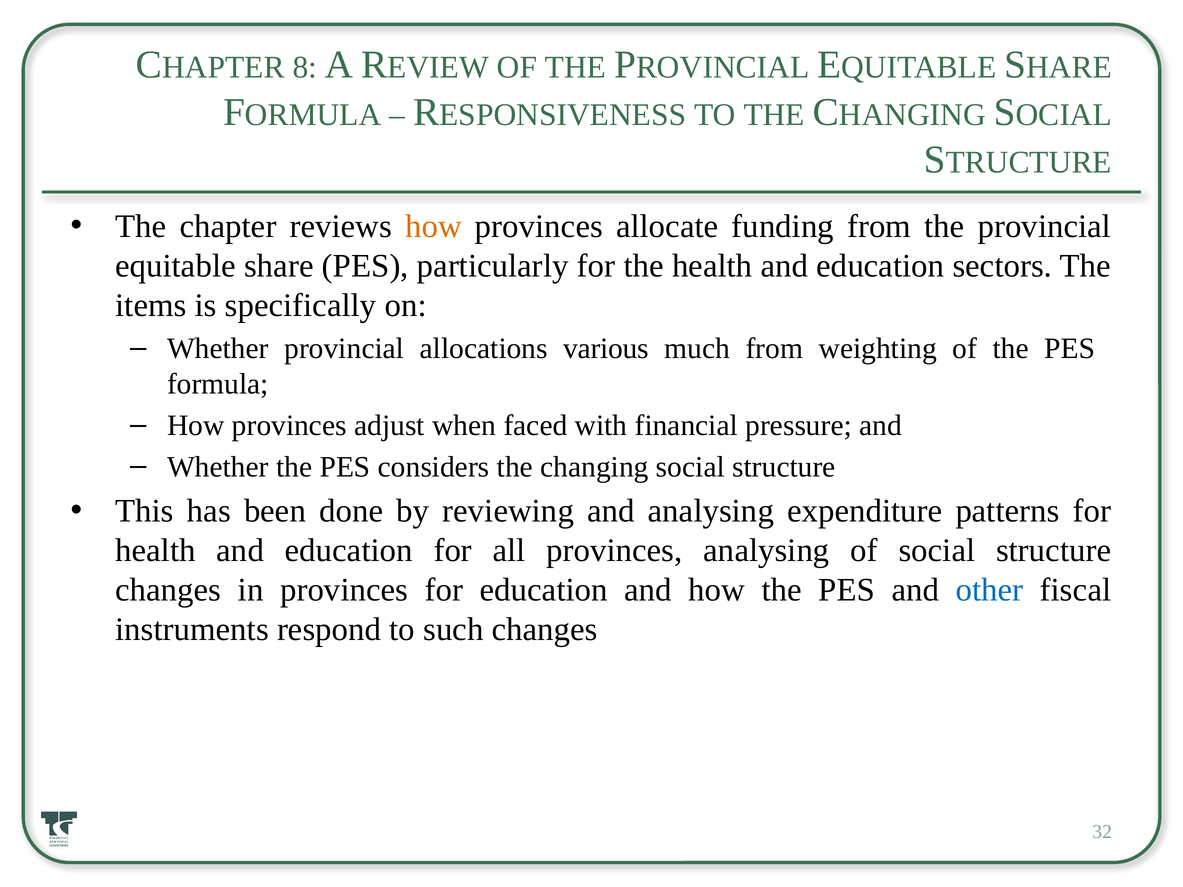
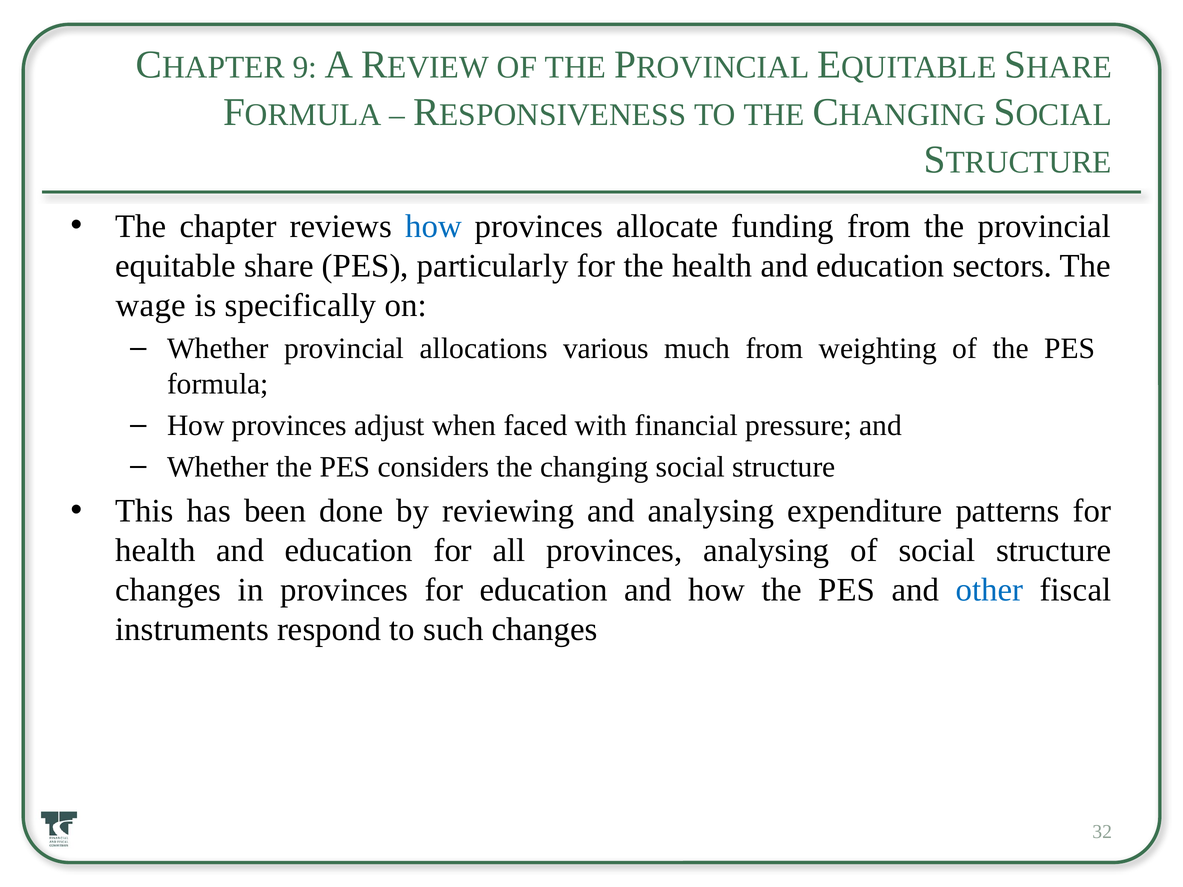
8: 8 -> 9 (305, 68)
how colour: orange -> blue (433, 227)
items: items -> wage (151, 305)
